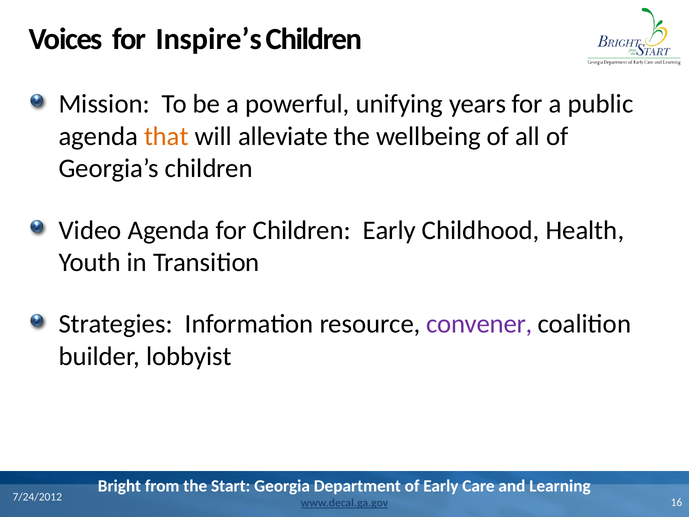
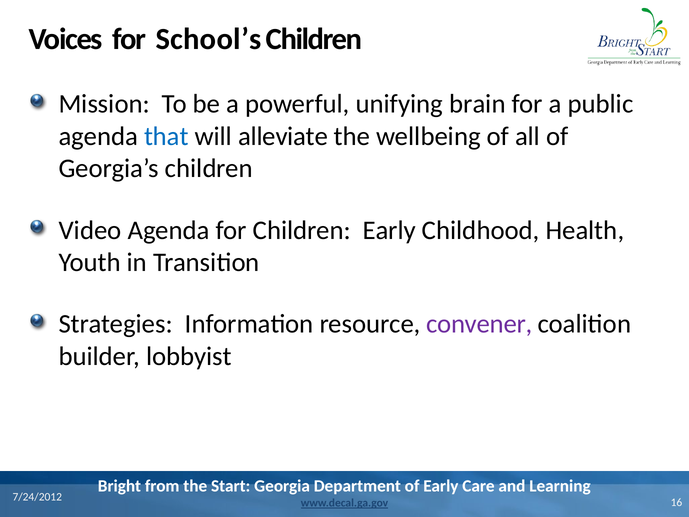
Inspire’s: Inspire’s -> School’s (208, 39)
years: years -> brain (477, 104)
that colour: orange -> blue (166, 136)
